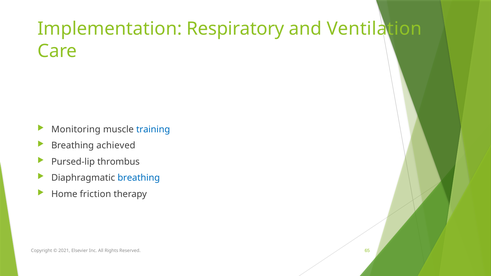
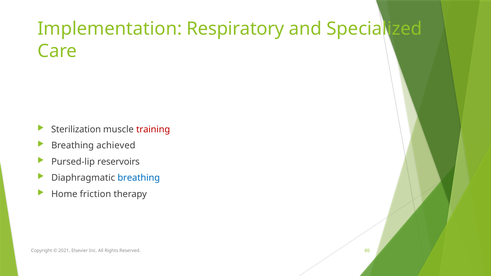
Ventilation: Ventilation -> Specialized (374, 29)
Monitoring: Monitoring -> Sterilization (76, 129)
training colour: blue -> red (153, 129)
thrombus: thrombus -> reservoirs (119, 162)
